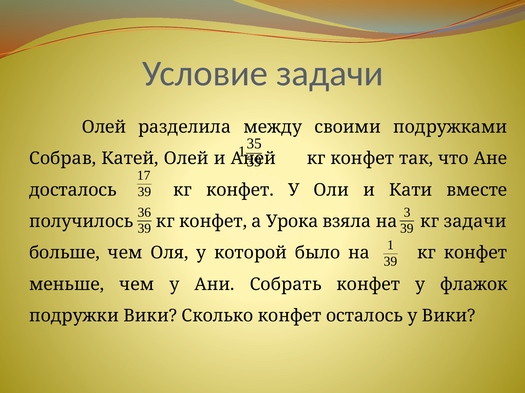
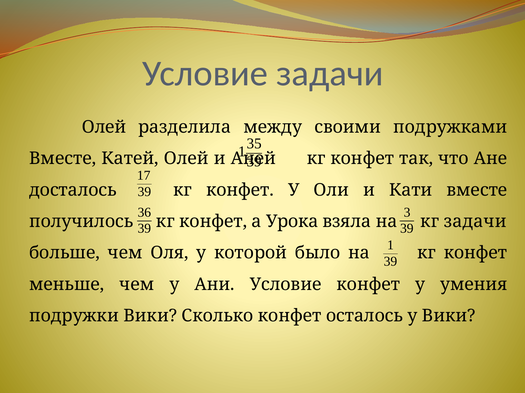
Собрав: Собрав -> Вместе (63, 159)
Ани Собрать: Собрать -> Условие (286, 285)
флажок: флажок -> умения (474, 285)
